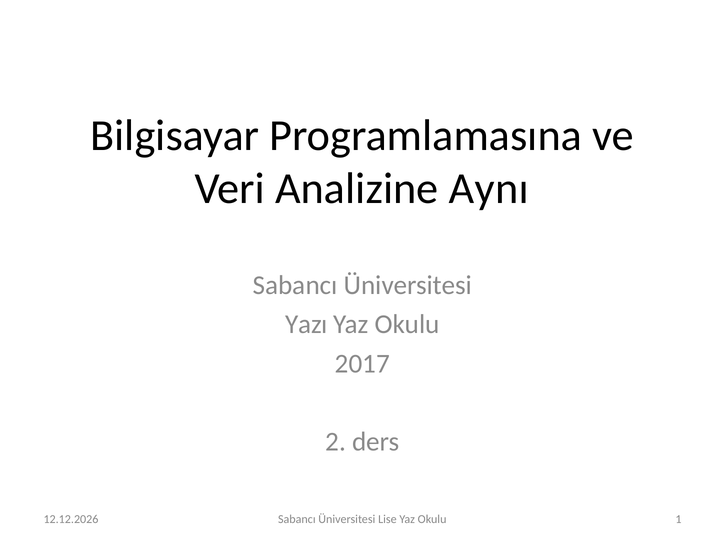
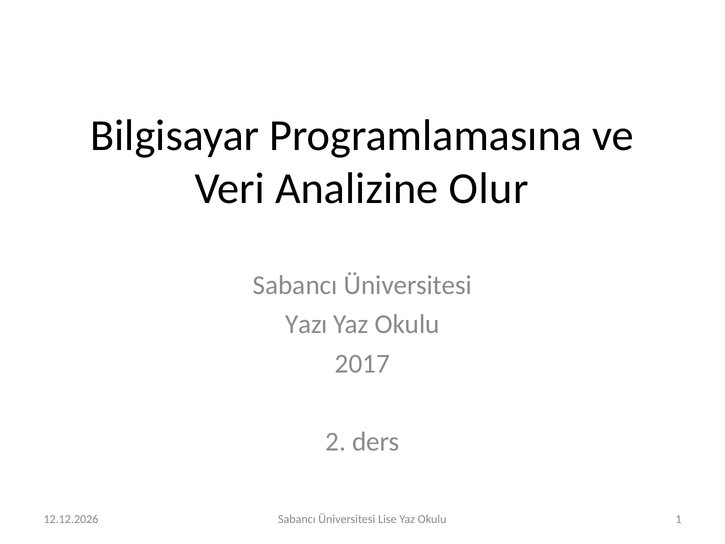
Aynı: Aynı -> Olur (489, 189)
